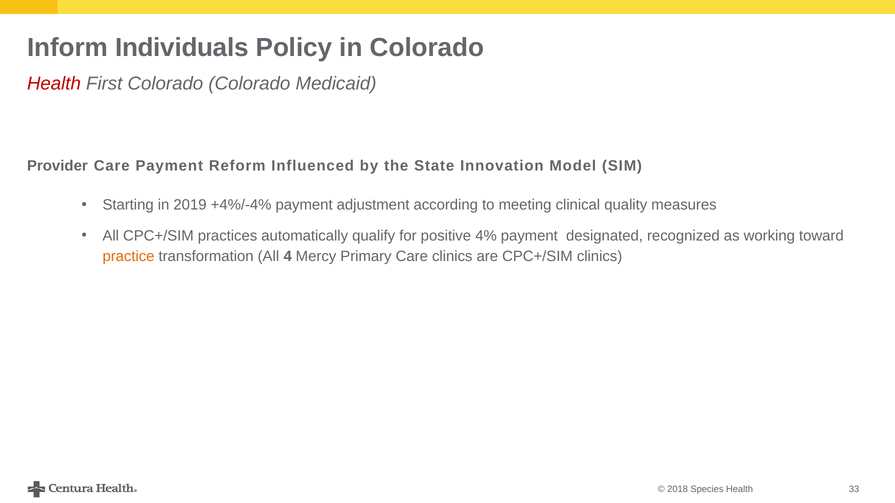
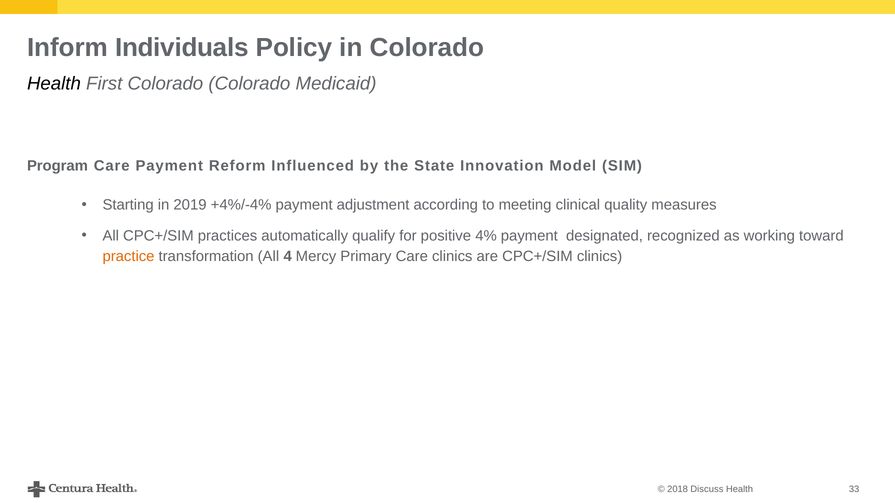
Health colour: red -> black (54, 84)
Provider: Provider -> Program (57, 166)
Species: Species -> Discuss (707, 489)
